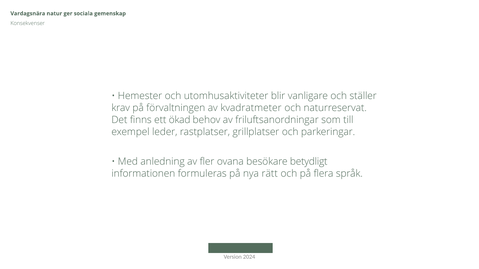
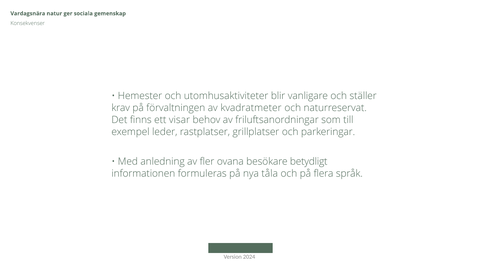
ökad: ökad -> visar (179, 120)
rätt: rätt -> tåla (270, 174)
